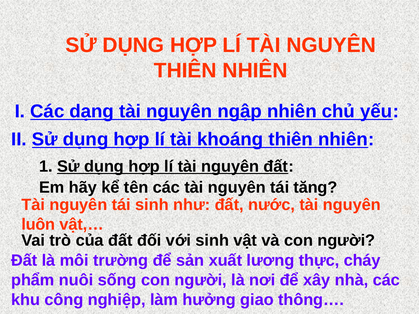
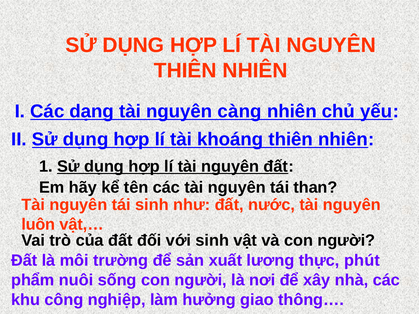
ngập: ngập -> càng (240, 111)
tăng: tăng -> than (315, 188)
cháy: cháy -> phút (362, 261)
